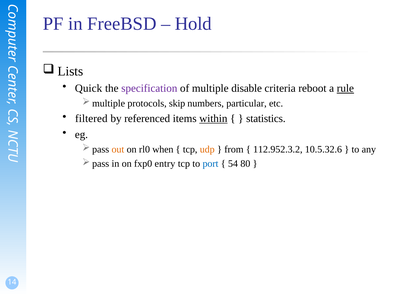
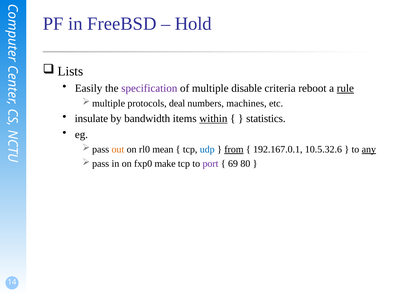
Quick: Quick -> Easily (89, 88)
skip: skip -> deal (177, 103)
particular: particular -> machines (246, 103)
filtered: filtered -> insulate (91, 119)
referenced: referenced -> bandwidth (147, 119)
when: when -> mean (163, 149)
udp colour: orange -> blue (207, 149)
from underline: none -> present (234, 149)
112.952.3.2: 112.952.3.2 -> 192.167.0.1 (278, 149)
any underline: none -> present (369, 149)
entry: entry -> make (165, 164)
port colour: blue -> purple (210, 164)
54: 54 -> 69 (233, 164)
